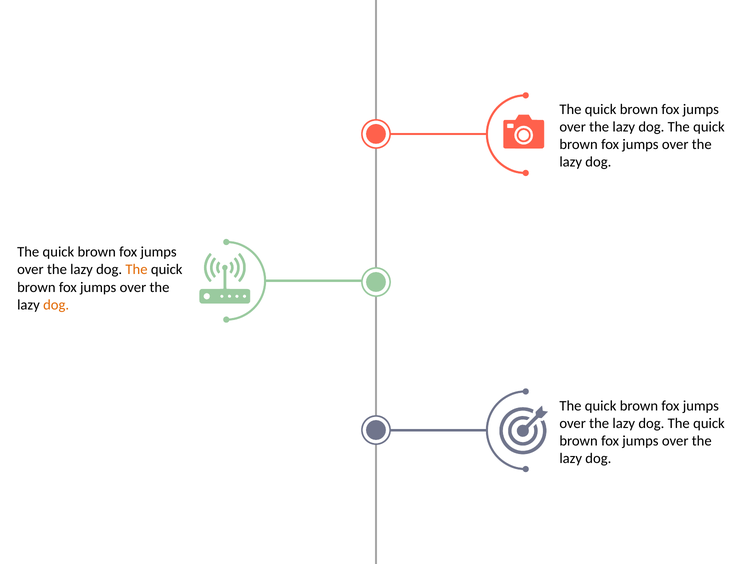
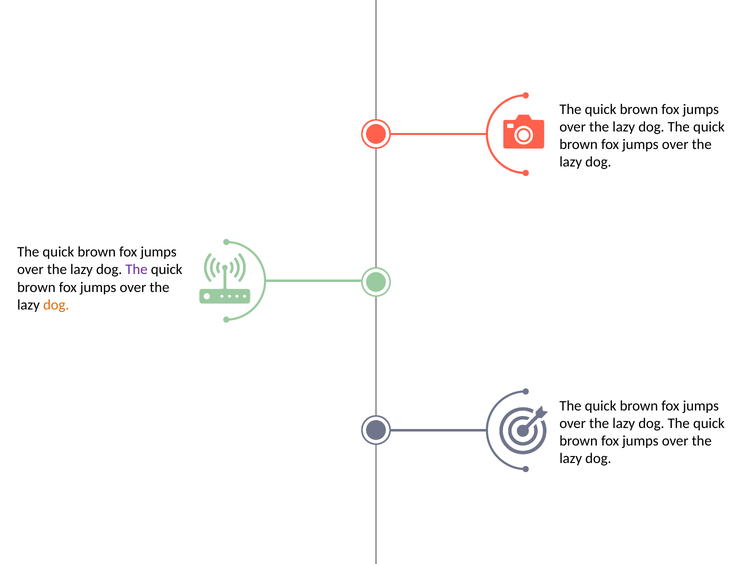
The colour: orange -> purple (137, 270)
